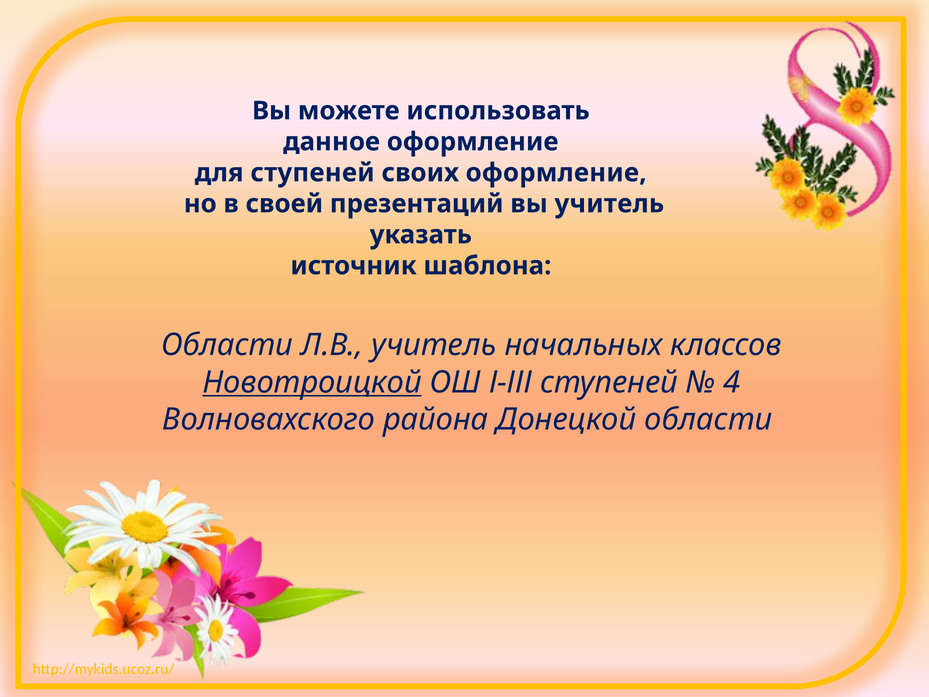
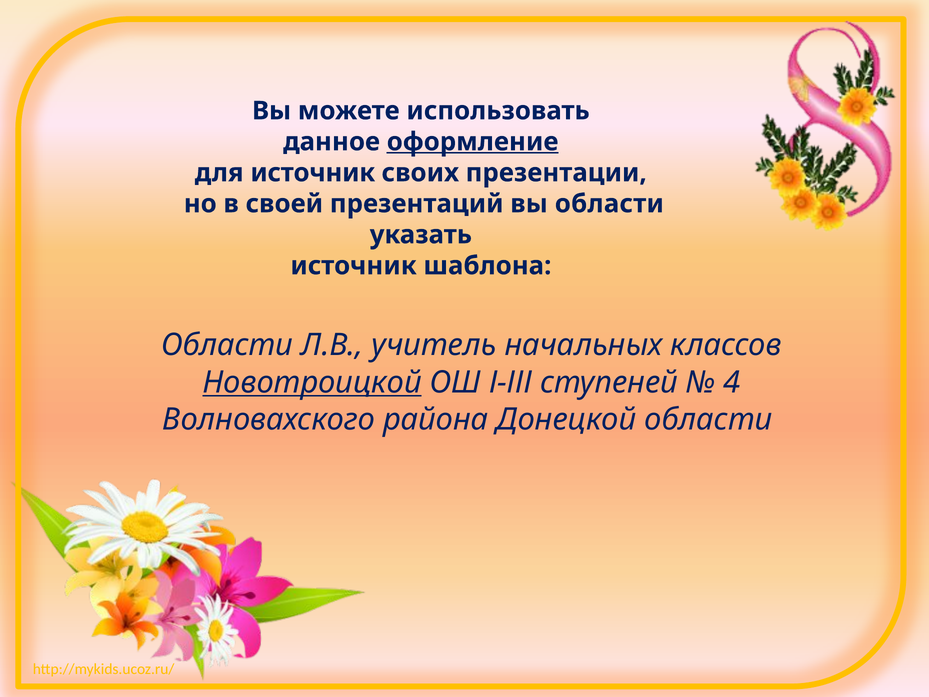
оформление underline: none -> present (473, 142)
для ступеней: ступеней -> источник (313, 173)
своих оформление: оформление -> презентации (556, 173)
вы учитель: учитель -> области (609, 204)
